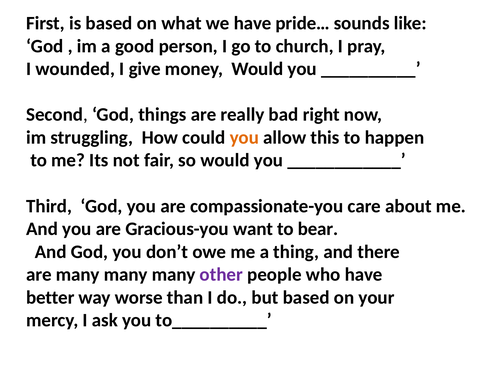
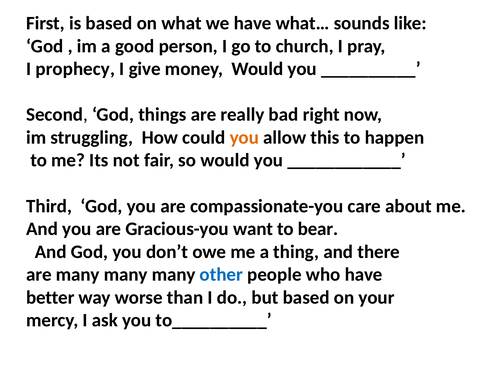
pride…: pride… -> what… (303, 23)
wounded: wounded -> prophecy (75, 69)
other colour: purple -> blue (221, 274)
